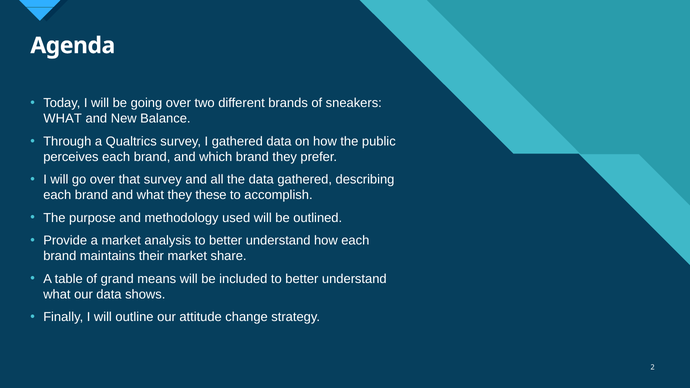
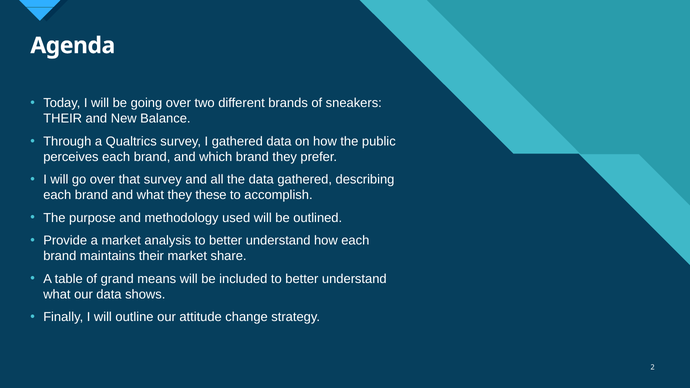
WHAT: WHAT -> THEIR (63, 119)
